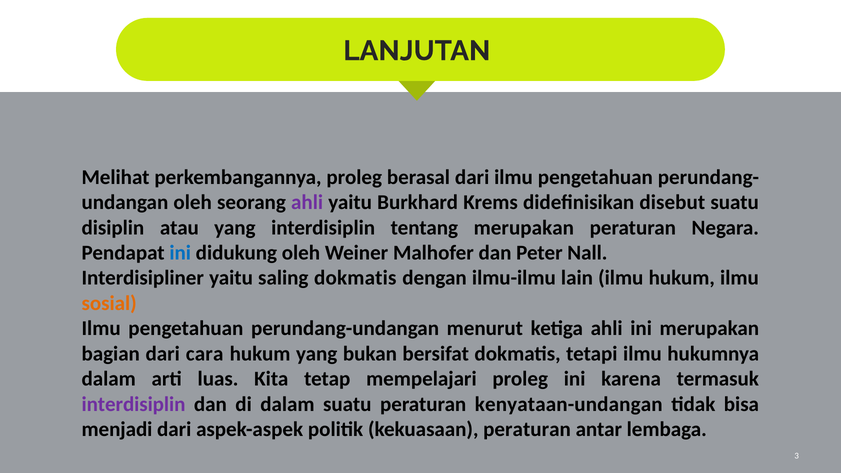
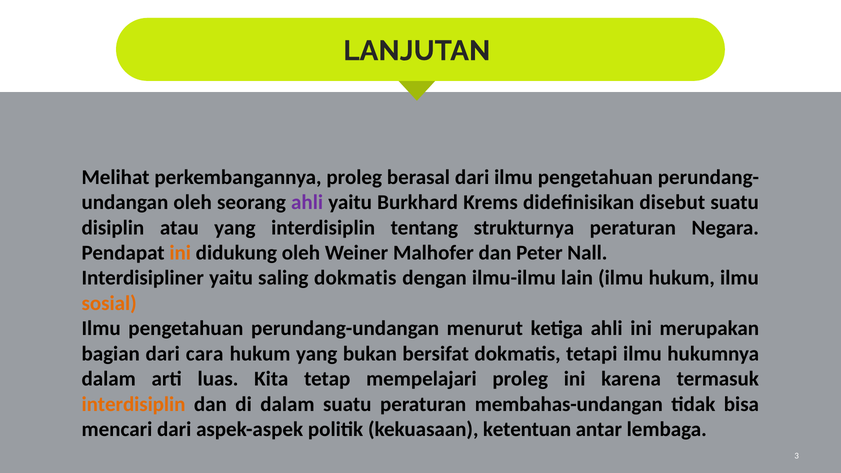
tentang merupakan: merupakan -> strukturnya (524, 228)
ini colour: blue -> orange (180, 253)
interdisiplin colour: purple -> orange (133, 404)
kenyataan-undangan: kenyataan-undangan -> membahas-undangan (569, 404)
menjadi: menjadi -> mencari (117, 429)
kekuasaan peraturan: peraturan -> ketentuan (527, 429)
